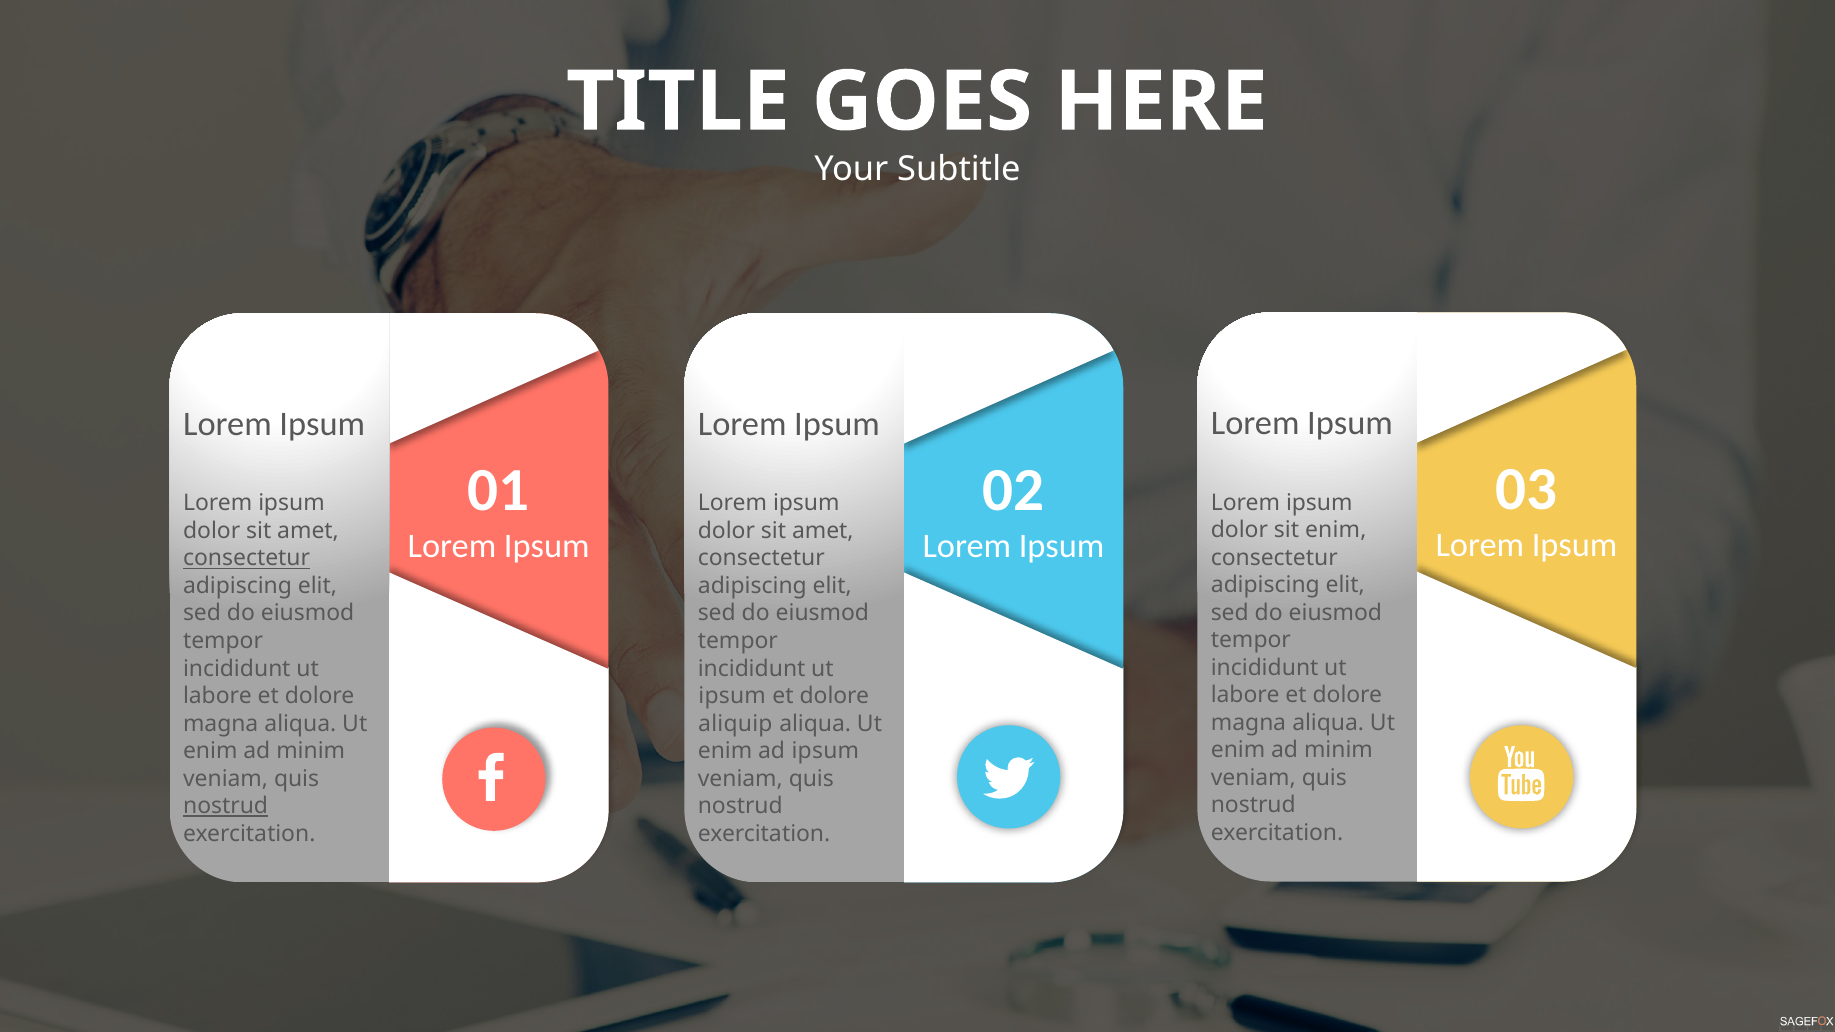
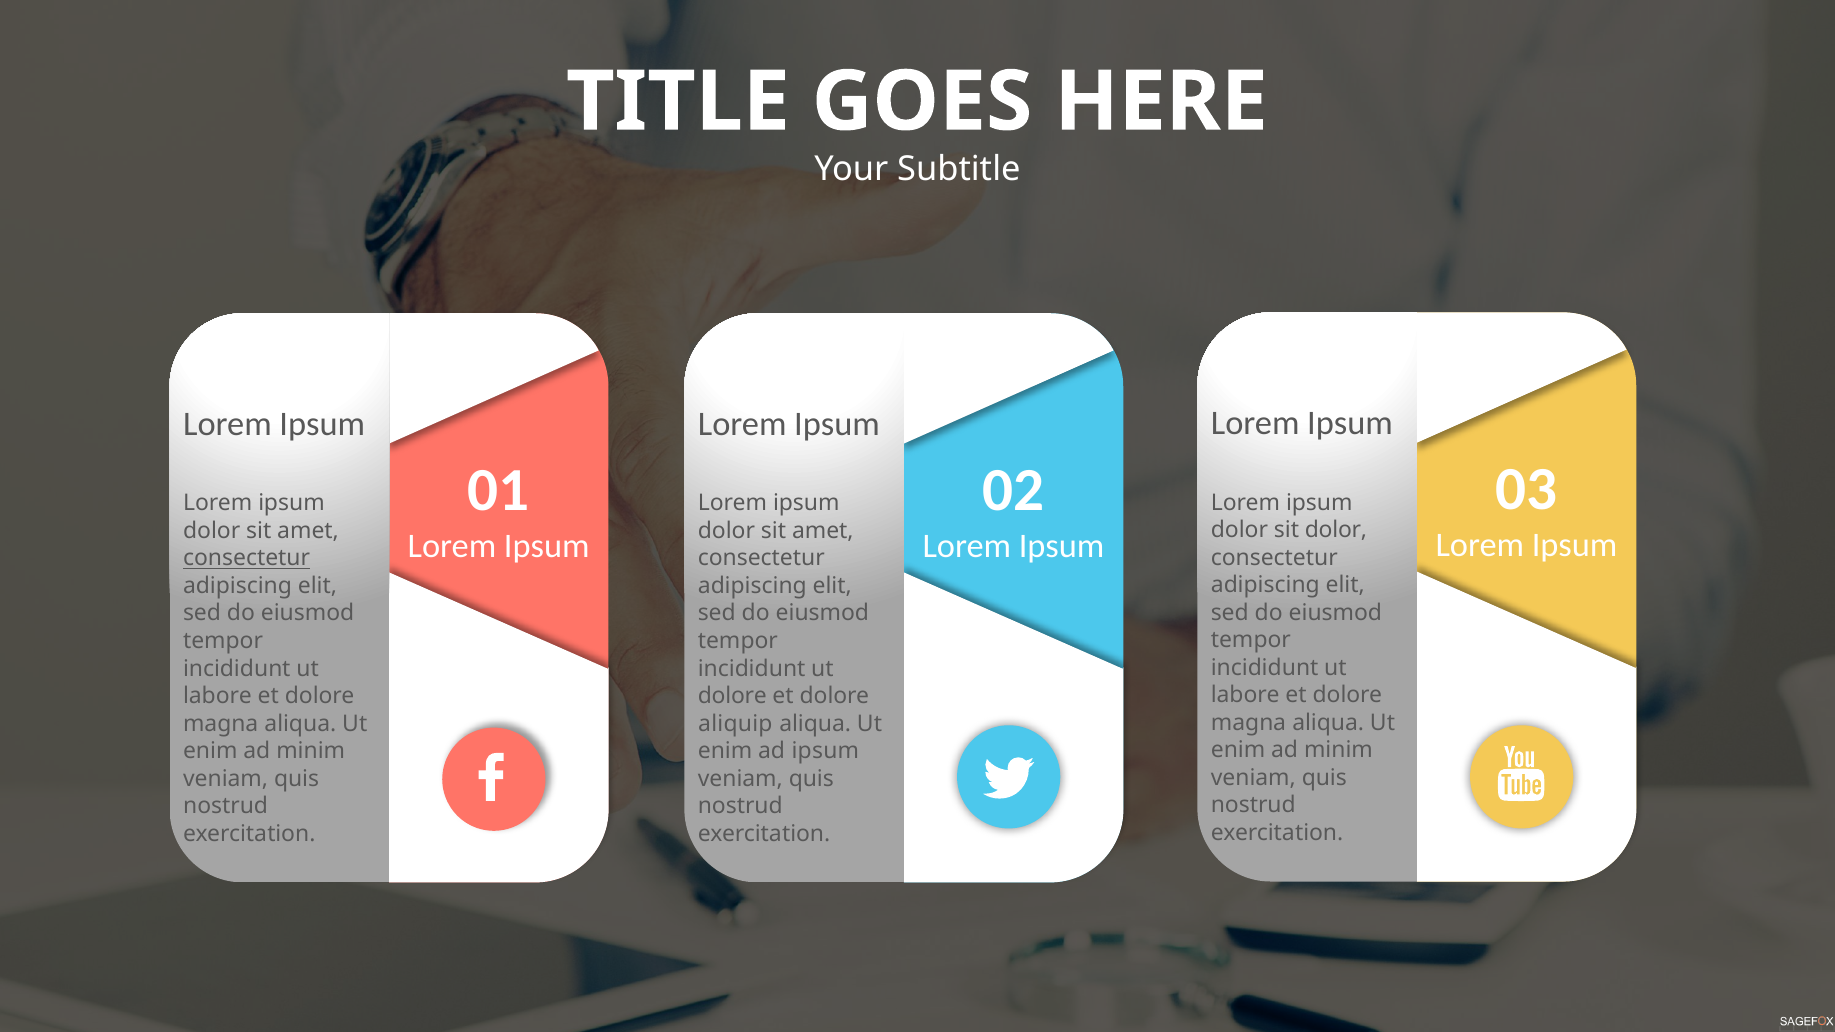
sit enim: enim -> dolor (1336, 530)
ipsum: ipsum -> dolore (732, 696)
nostrud underline: present -> none (226, 806)
